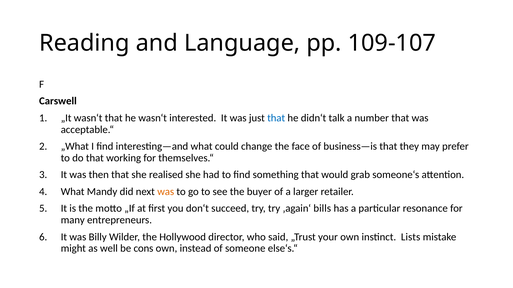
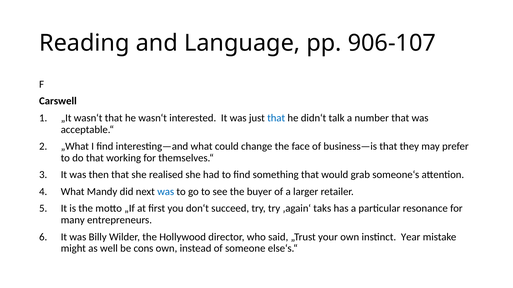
109-107: 109-107 -> 906-107 (392, 43)
was colour: orange -> blue (166, 192)
bills: bills -> taks (322, 209)
Lists: Lists -> Year (411, 237)
